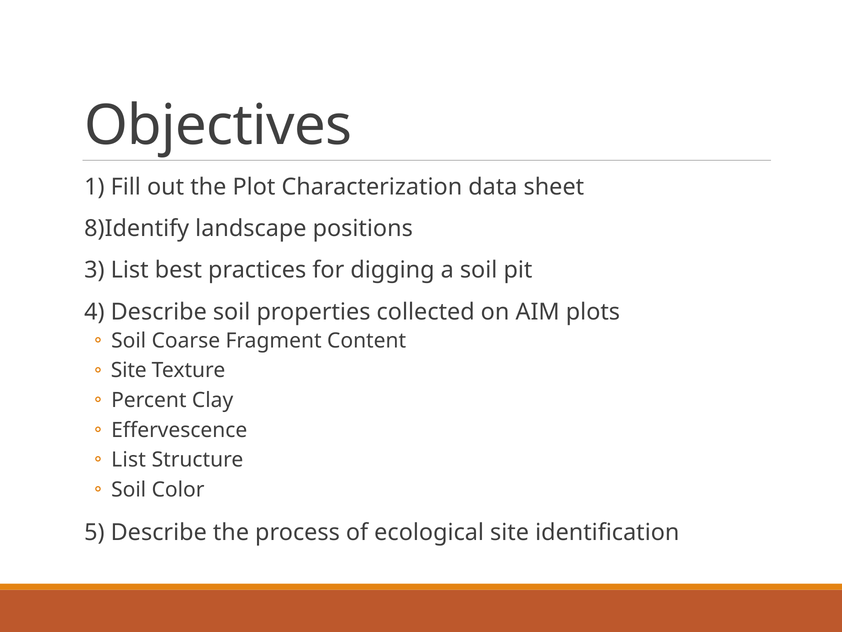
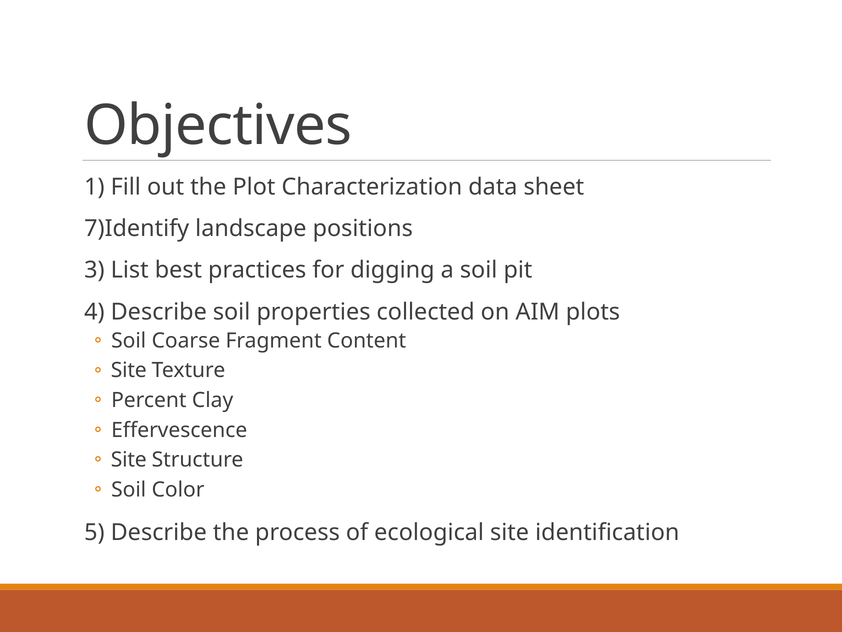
8)Identify: 8)Identify -> 7)Identify (137, 228)
List: List -> Site (129, 460)
